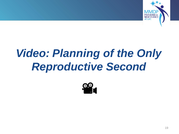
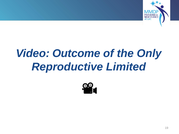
Planning: Planning -> Outcome (76, 53)
Second: Second -> Limited (126, 67)
